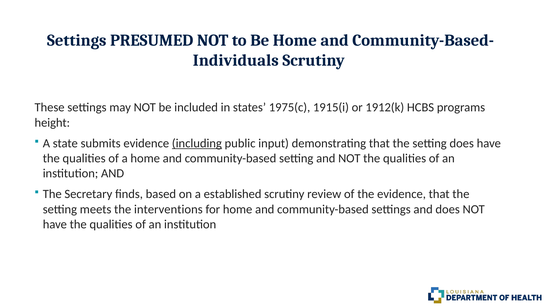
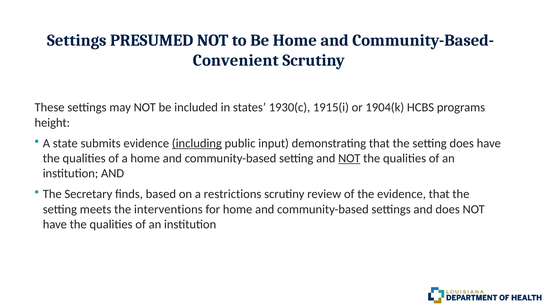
Individuals: Individuals -> Convenient (236, 60)
1975(c: 1975(c -> 1930(c (290, 108)
1912(k: 1912(k -> 1904(k (385, 108)
NOT underline: none -> present (349, 158)
established: established -> restrictions (233, 194)
